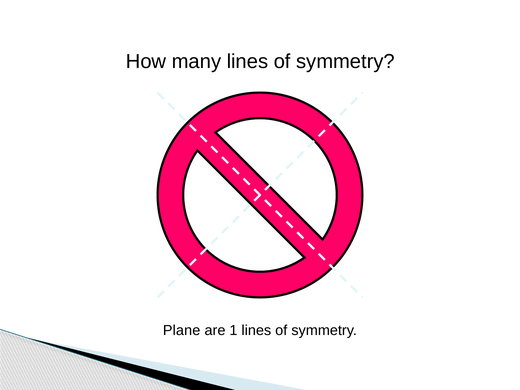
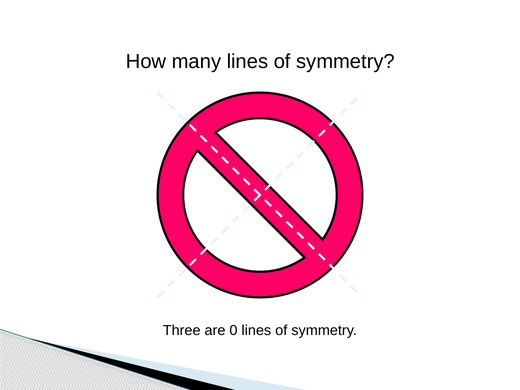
Plane: Plane -> Three (182, 330)
1: 1 -> 0 (233, 330)
